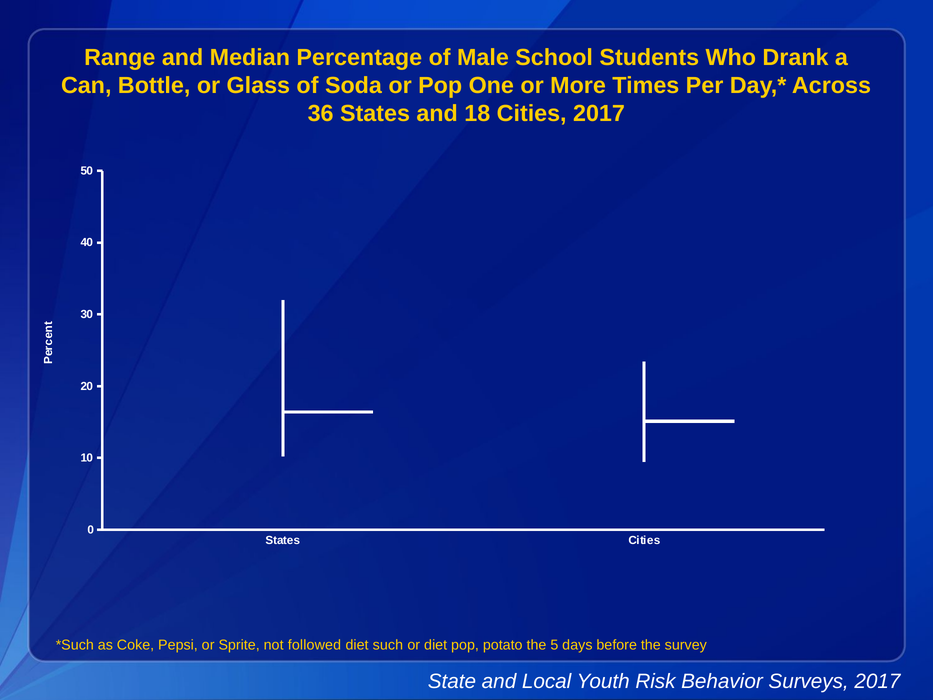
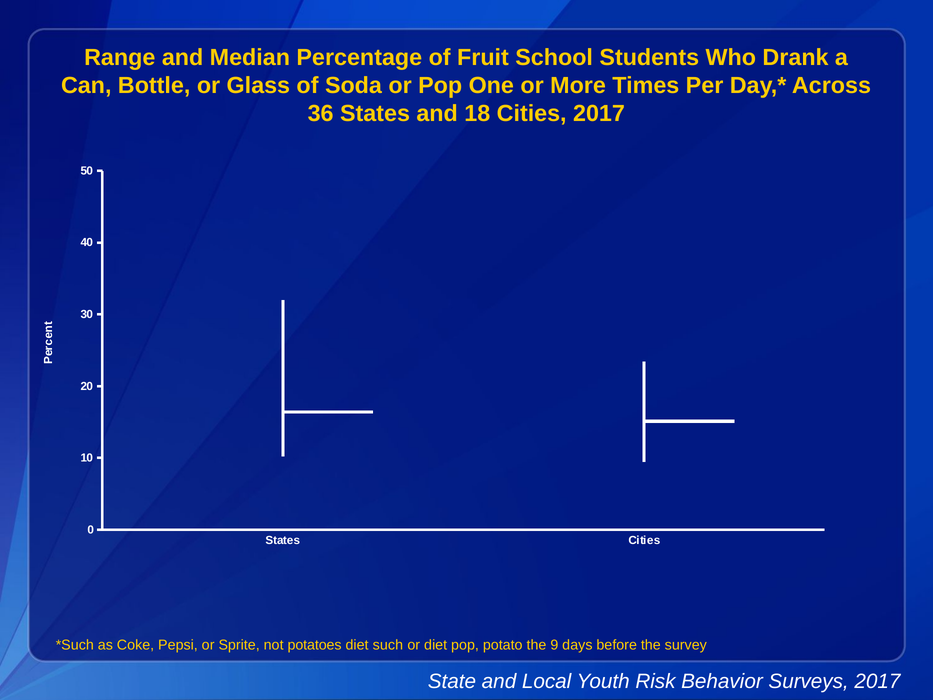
Male: Male -> Fruit (483, 58)
followed: followed -> potatoes (315, 645)
5: 5 -> 9 (554, 645)
